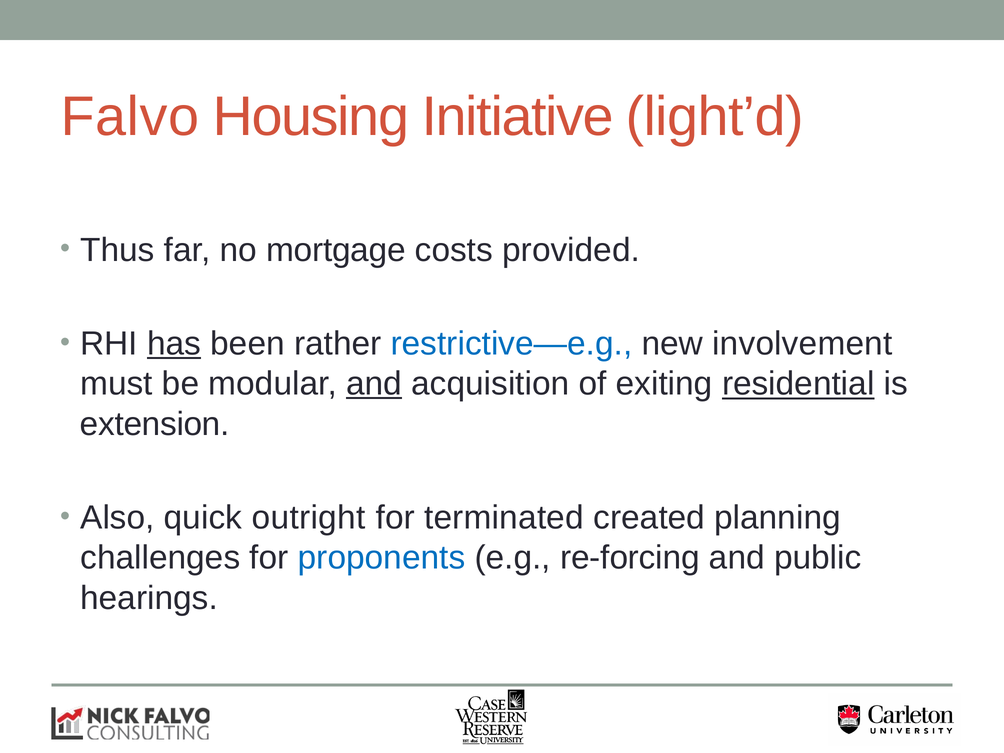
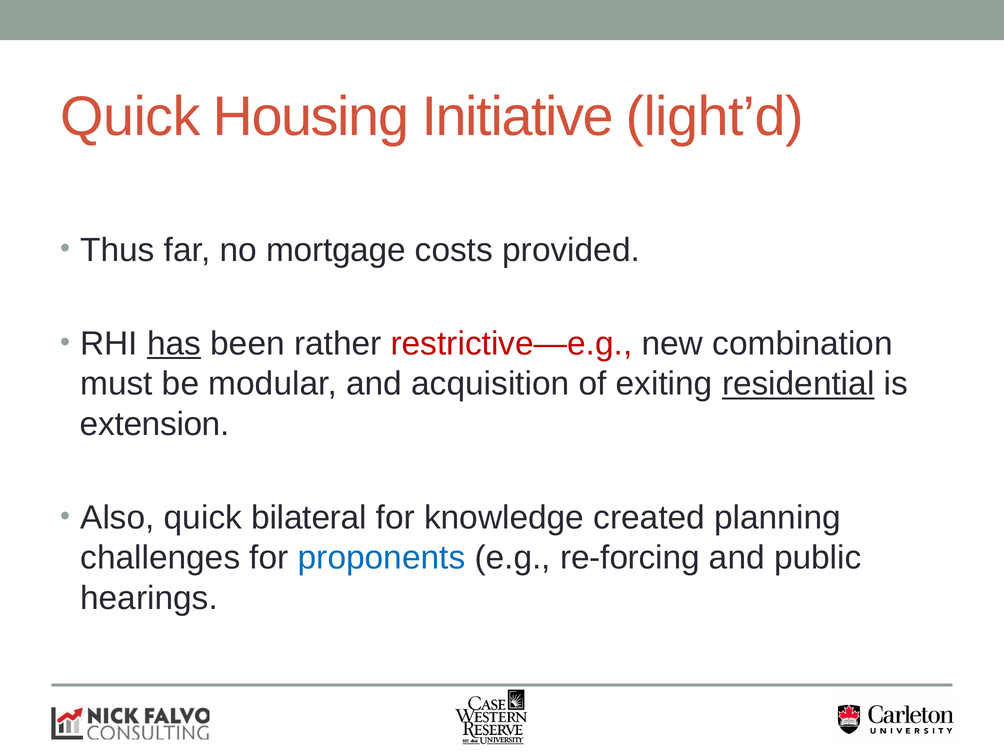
Falvo: Falvo -> Quick (130, 117)
restrictive—e.g colour: blue -> red (511, 344)
involvement: involvement -> combination (802, 344)
and underline: present -> none (374, 384)
outright: outright -> bilateral (309, 518)
terminated: terminated -> knowledge (504, 518)
